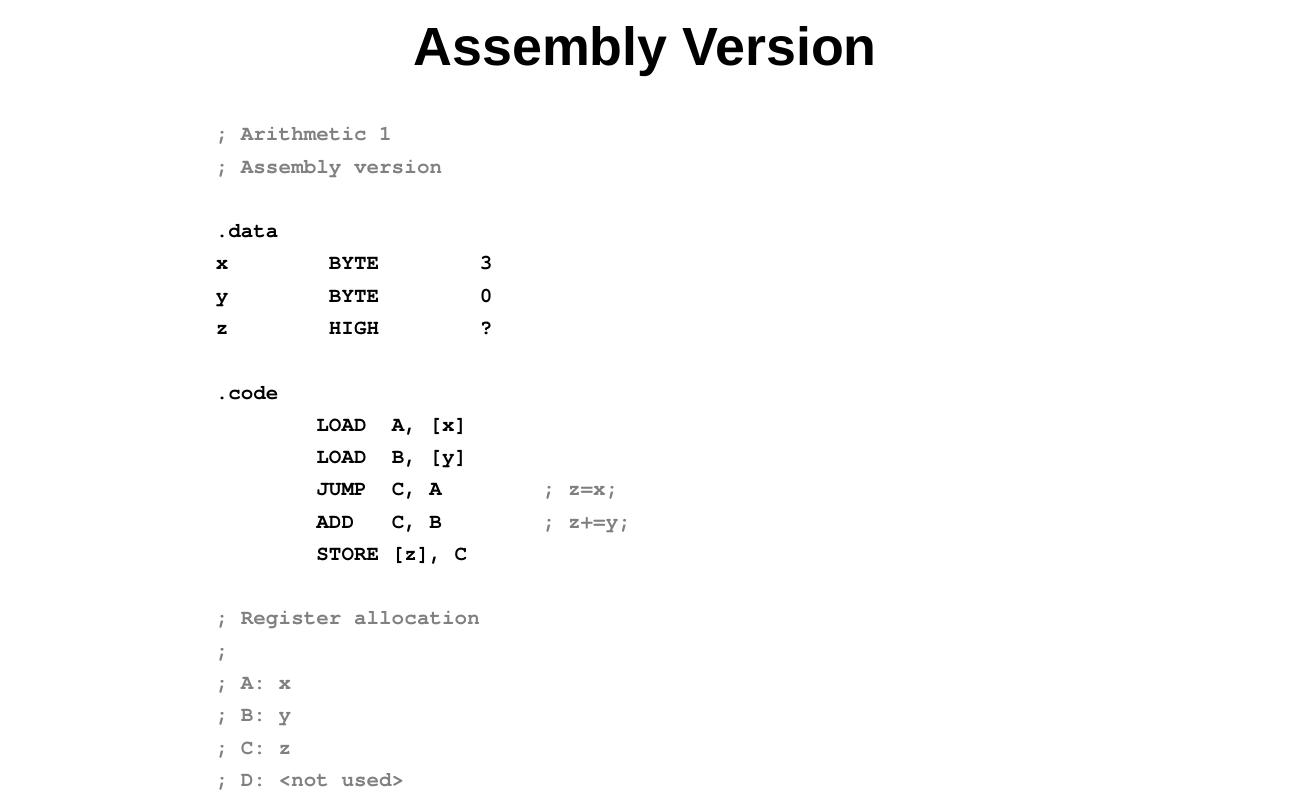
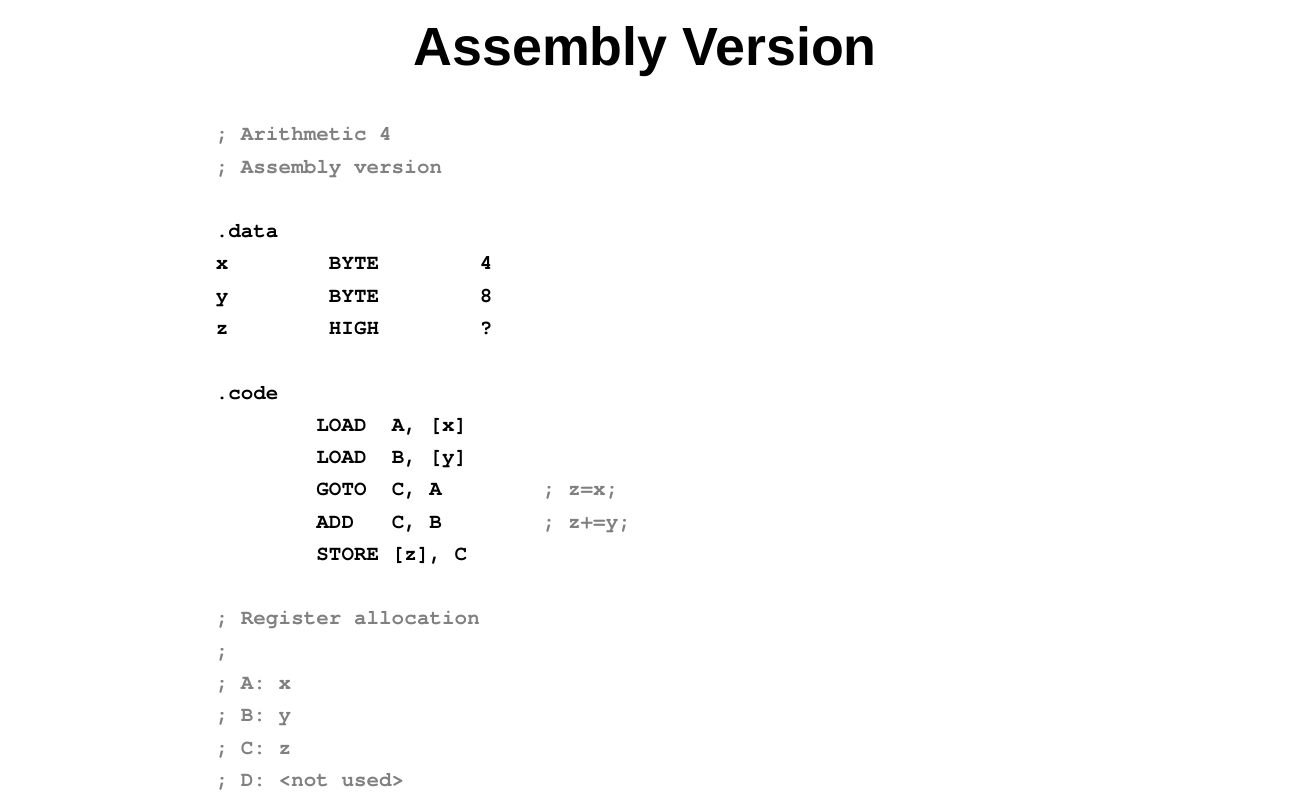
Arithmetic 1: 1 -> 4 (385, 134)
BYTE 3: 3 -> 4 (486, 263)
0: 0 -> 8 (486, 295)
JUMP: JUMP -> GOTO (342, 489)
